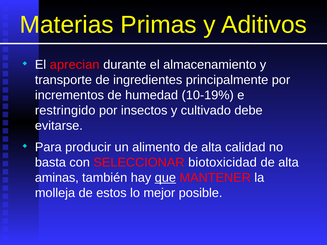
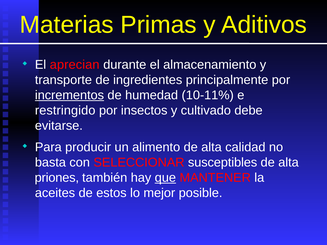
incrementos underline: none -> present (69, 95)
10-19%: 10-19% -> 10-11% (208, 95)
biotoxicidad: biotoxicidad -> susceptibles (223, 163)
aminas: aminas -> priones (57, 178)
molleja: molleja -> aceites (55, 193)
